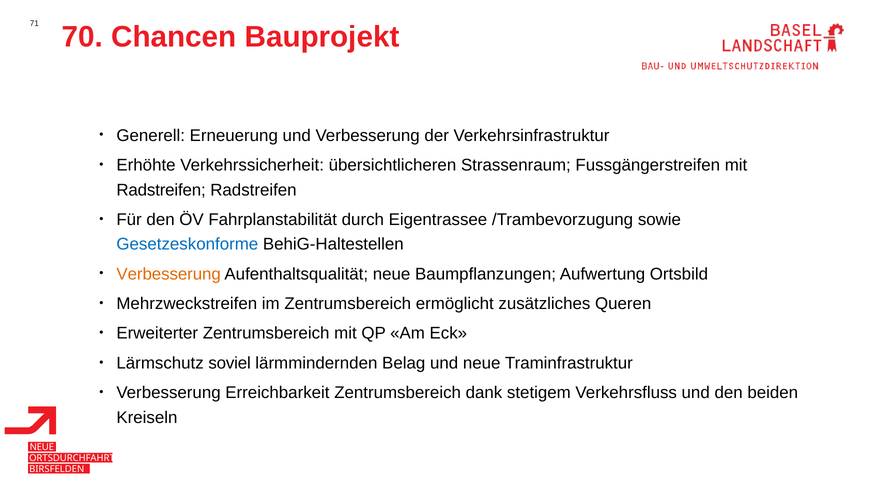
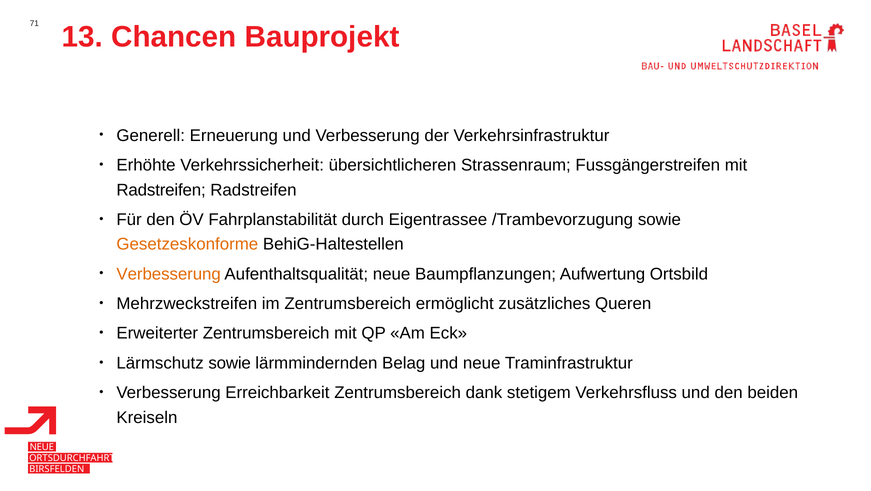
70: 70 -> 13 (82, 37)
Gesetzeskonforme colour: blue -> orange (187, 244)
Lärmschutz soviel: soviel -> sowie (230, 363)
